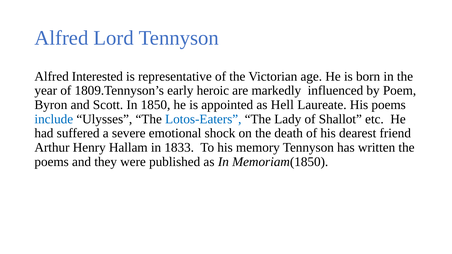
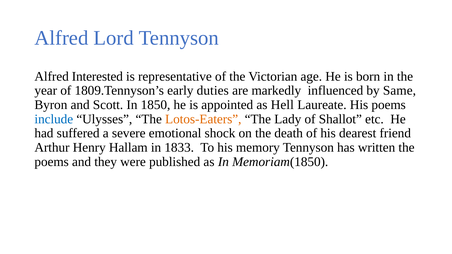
heroic: heroic -> duties (213, 91)
Poem: Poem -> Same (399, 91)
Lotos-Eaters colour: blue -> orange (203, 119)
